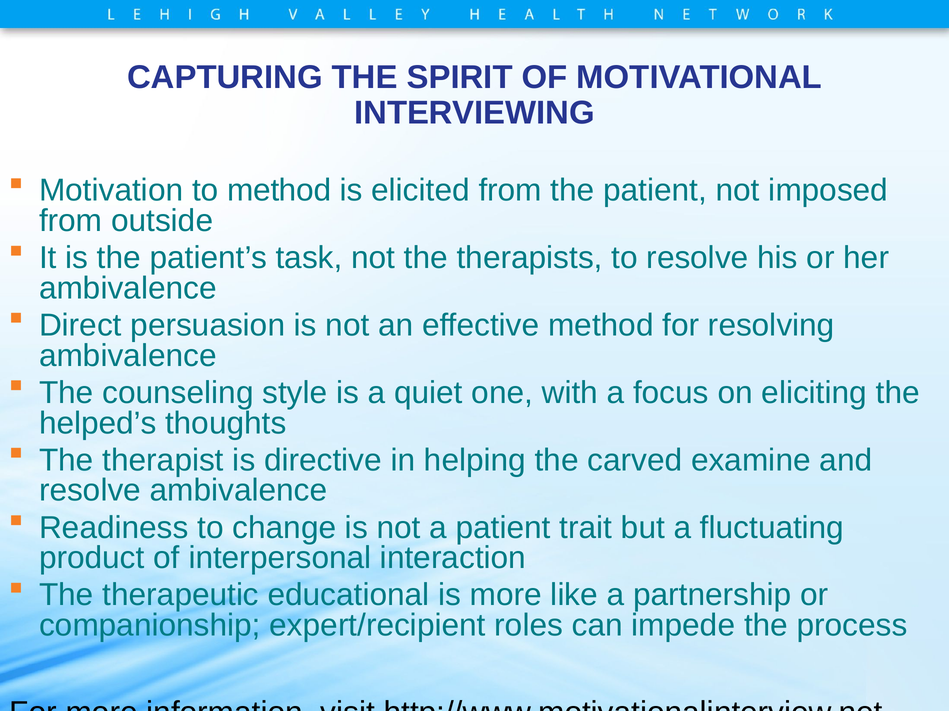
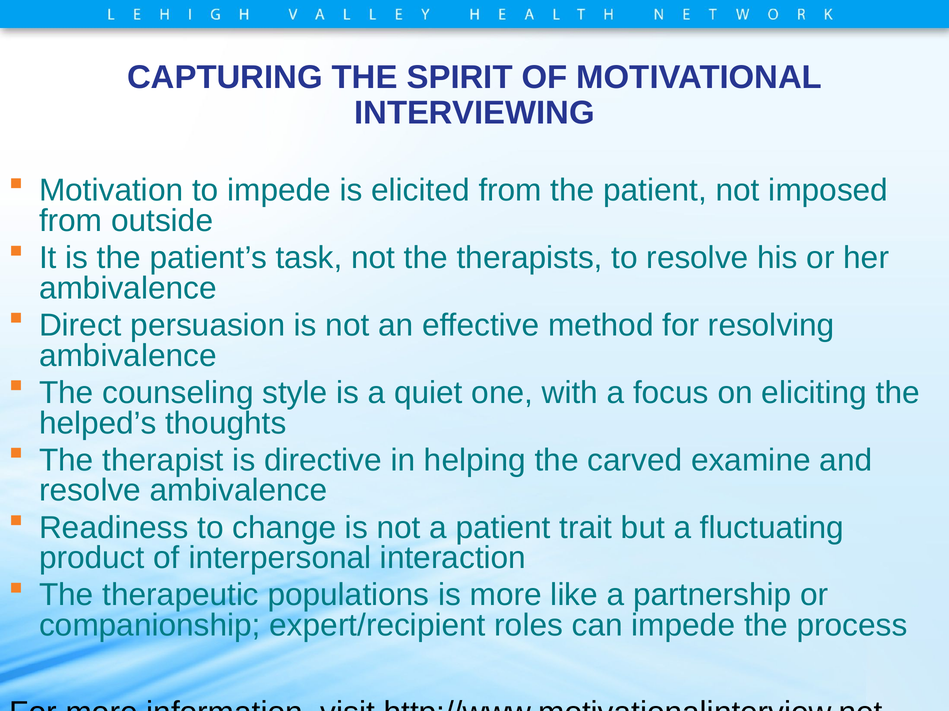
to method: method -> impede (279, 191)
educational: educational -> populations (348, 596)
